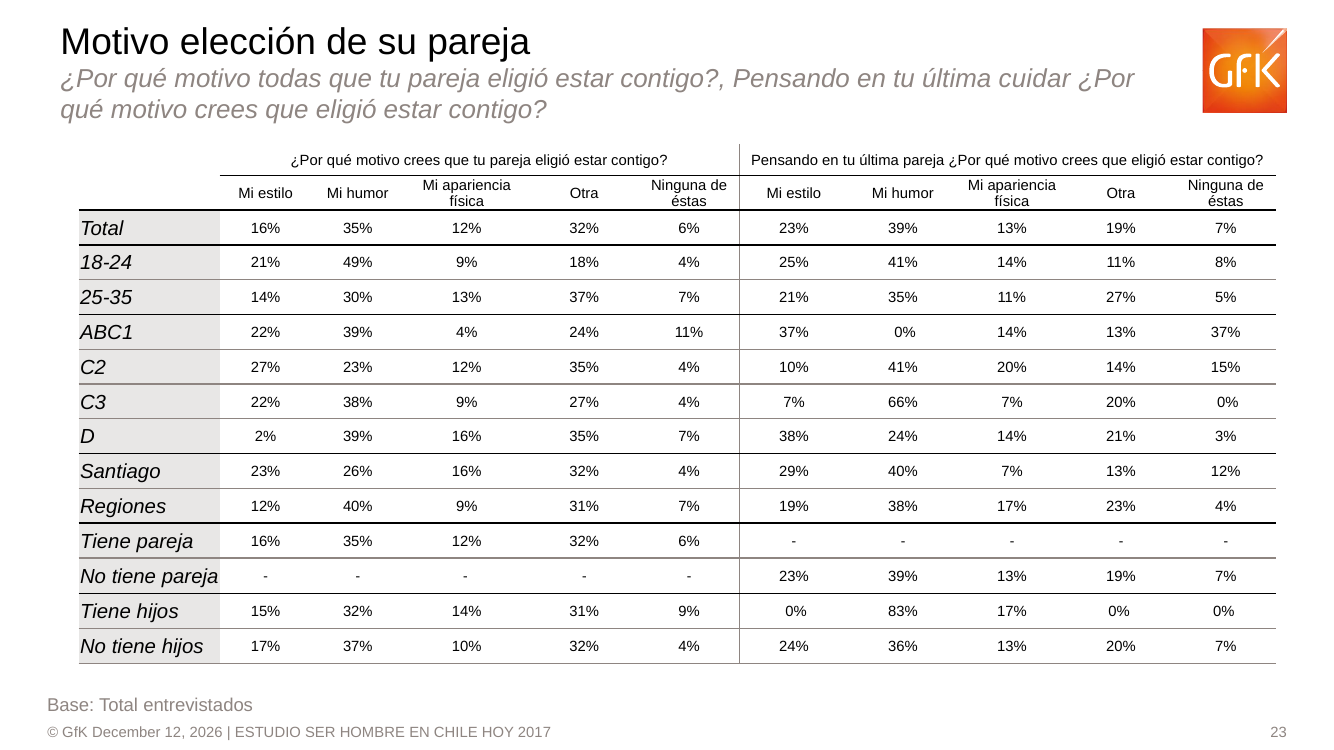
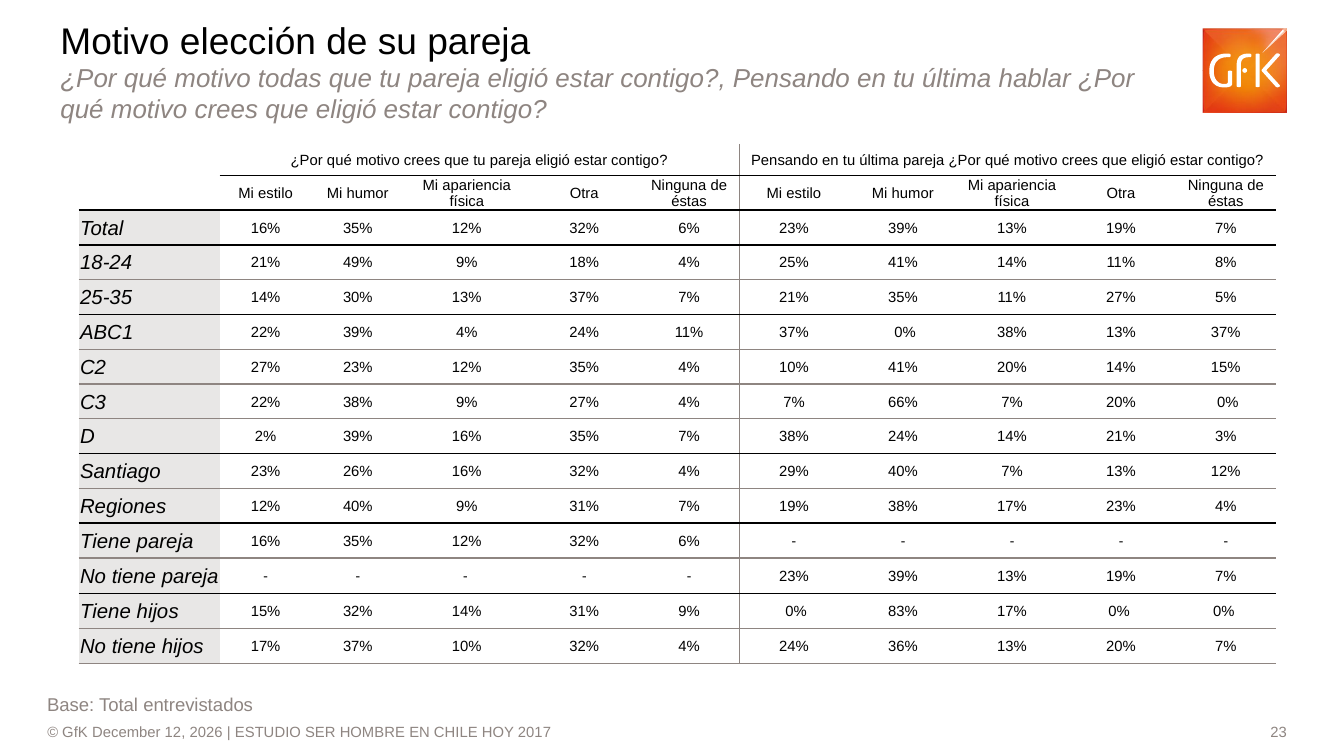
cuidar: cuidar -> hablar (1035, 79)
0% 14%: 14% -> 38% (1012, 333)
